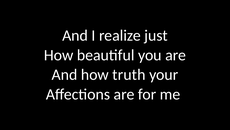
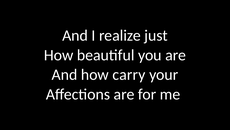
truth: truth -> carry (129, 74)
